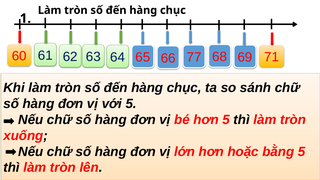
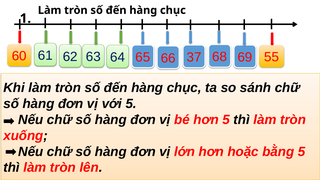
77: 77 -> 37 (194, 57)
71: 71 -> 55 (272, 57)
